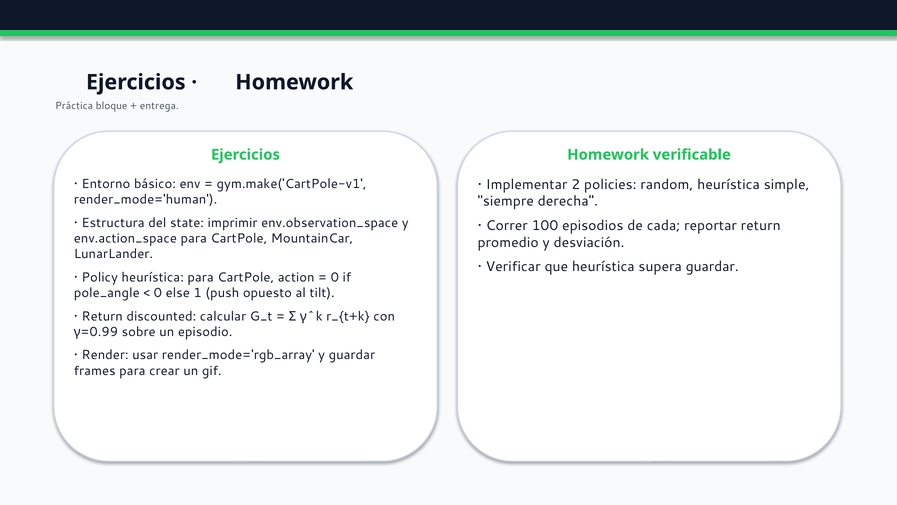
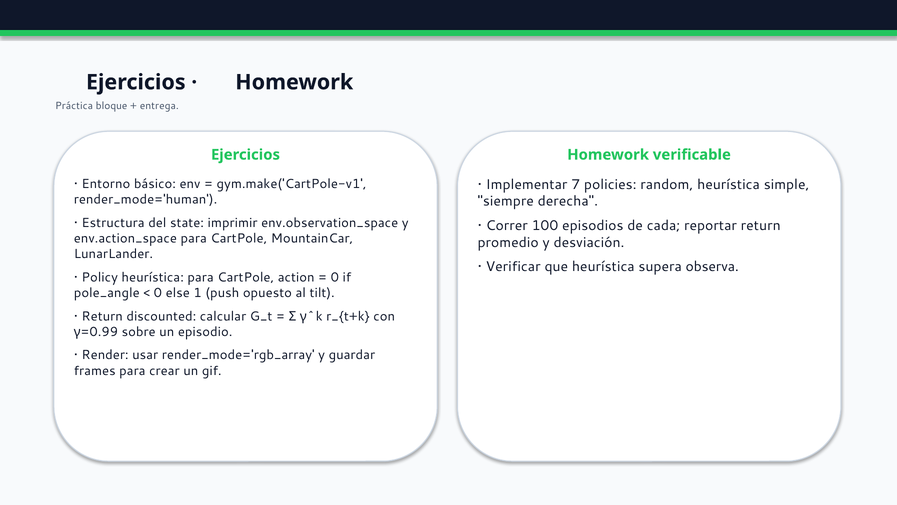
2: 2 -> 7 (576, 184)
supera guardar: guardar -> observa (712, 266)
